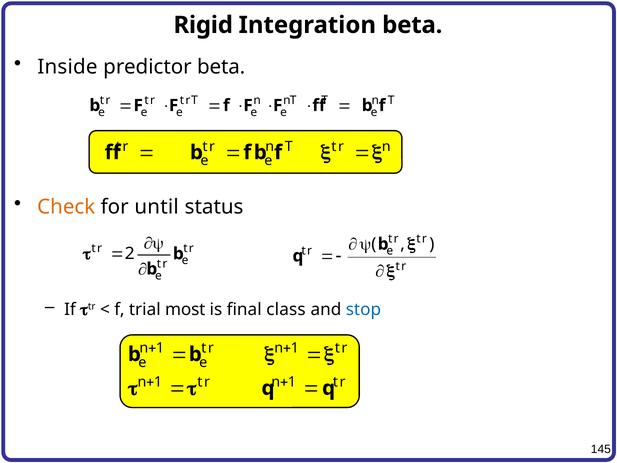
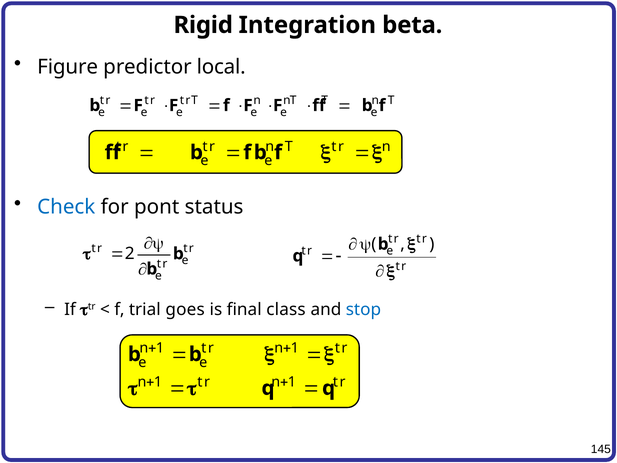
Inside: Inside -> Figure (68, 67)
predictor beta: beta -> local (221, 67)
Check colour: orange -> blue (66, 207)
until: until -> pont (157, 207)
most: most -> goes (185, 309)
